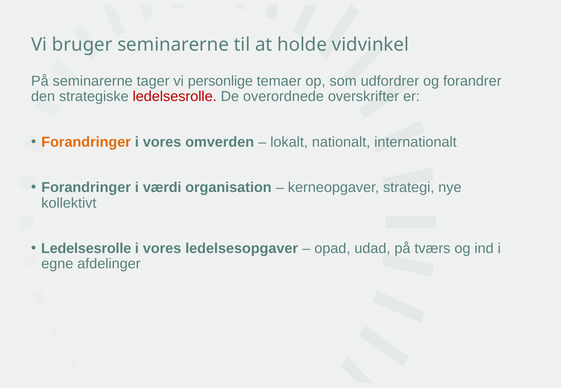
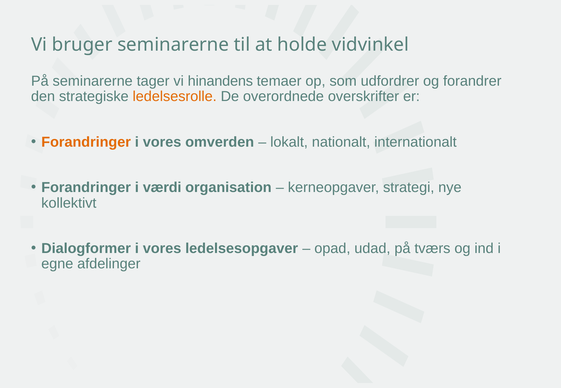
personlige: personlige -> hinandens (220, 81)
ledelsesrolle colour: red -> orange (175, 97)
Ledelsesrolle: Ledelsesrolle -> Dialogformer (86, 249)
